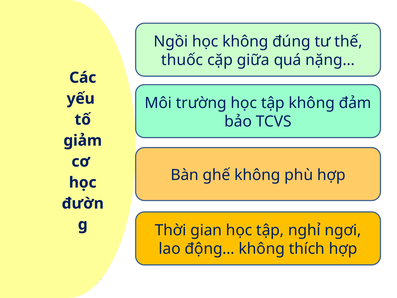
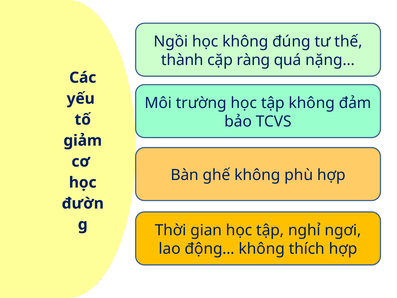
thuốc: thuốc -> thành (182, 60)
giữa: giữa -> ràng (253, 60)
